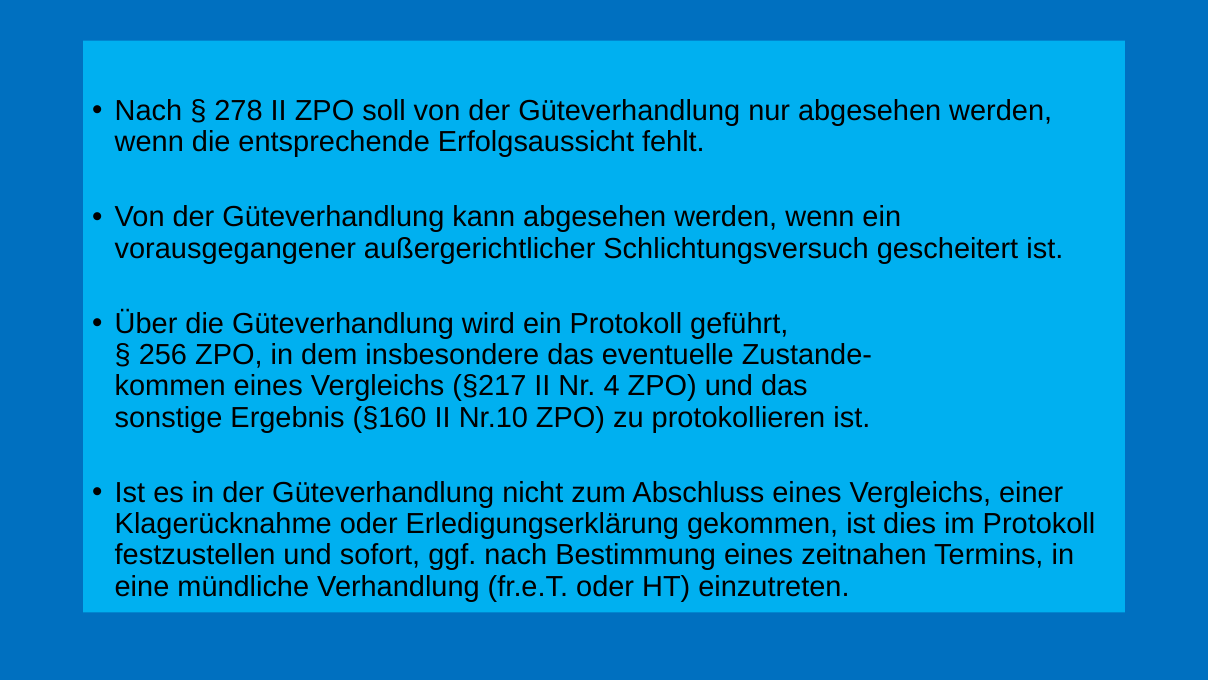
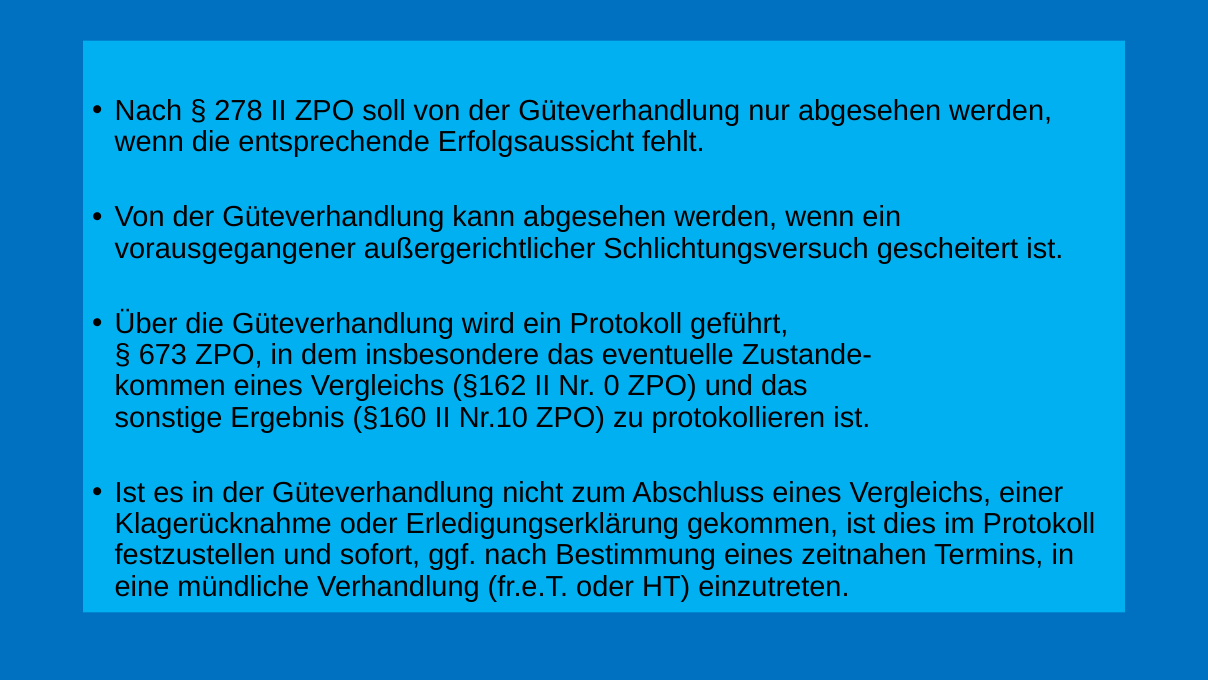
256: 256 -> 673 (163, 355)
§217: §217 -> §162 (489, 386)
4: 4 -> 0 (612, 386)
